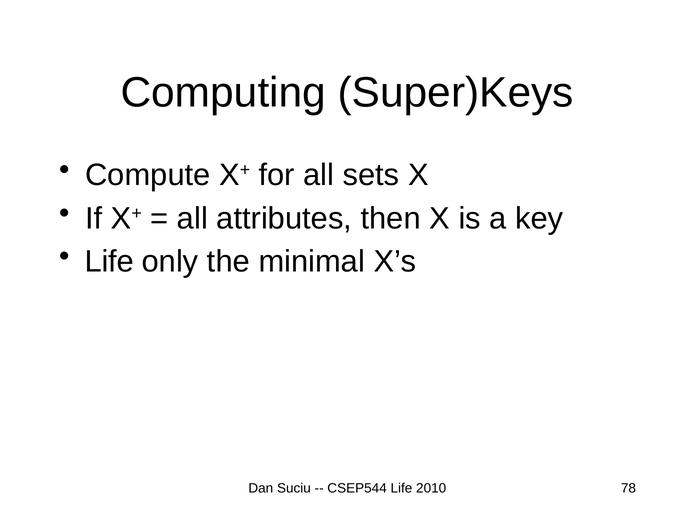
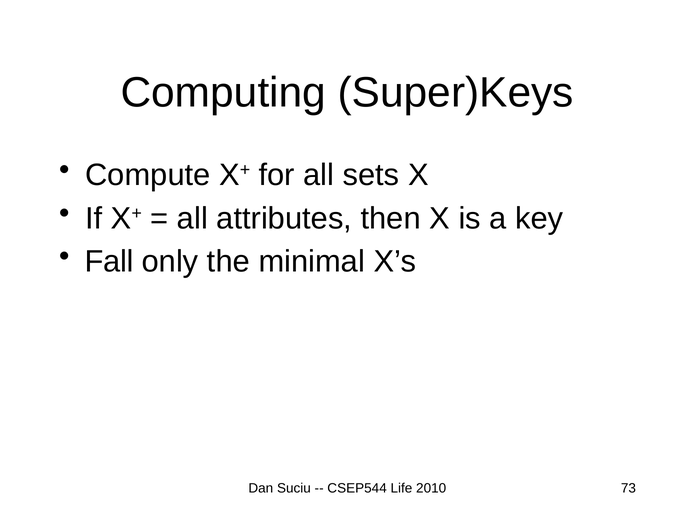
Life: Life -> Fall (109, 261)
78: 78 -> 73 (628, 487)
